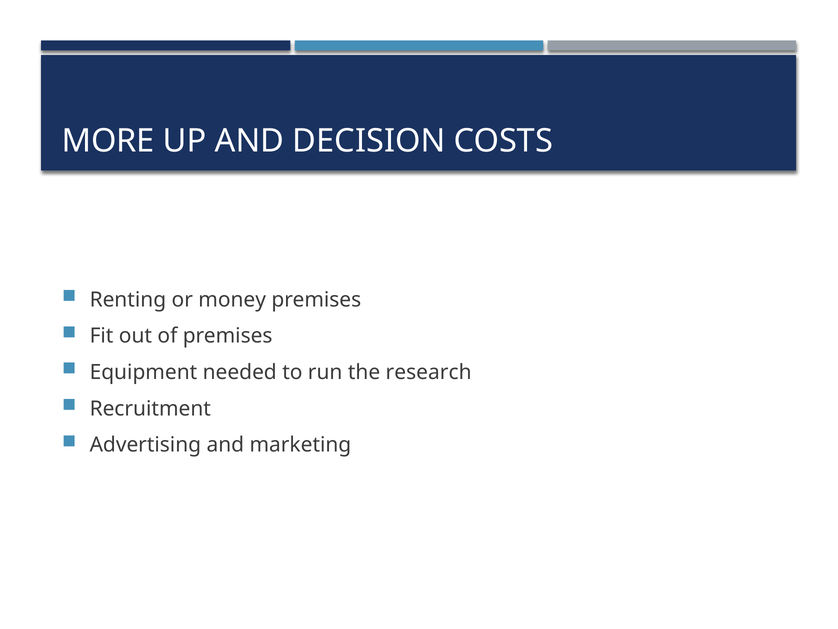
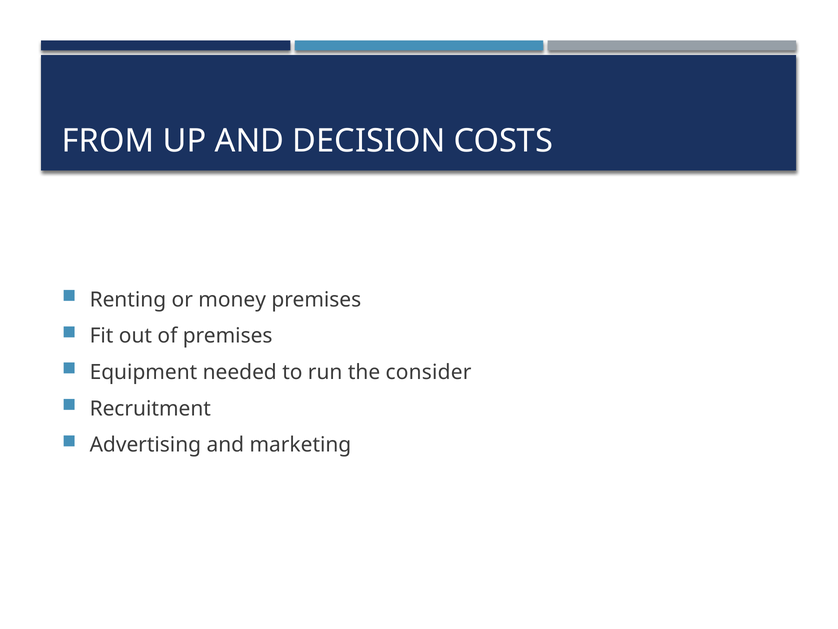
MORE: MORE -> FROM (108, 141)
research: research -> consider (429, 372)
